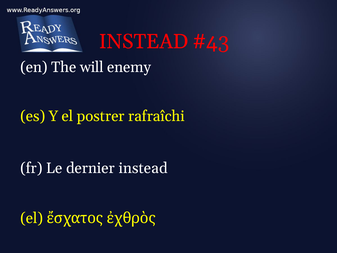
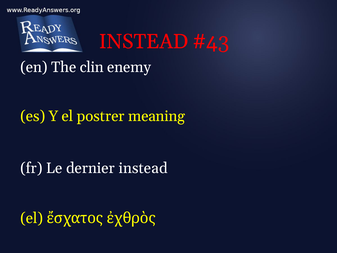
will: will -> clin (92, 67)
rafraîchi: rafraîchi -> meaning (157, 116)
